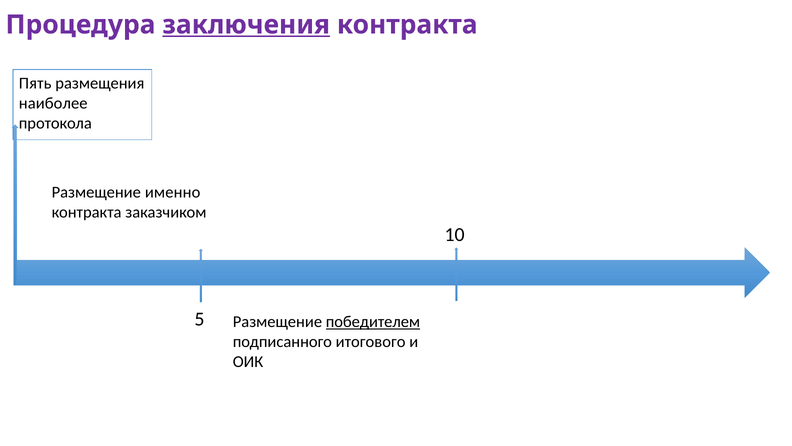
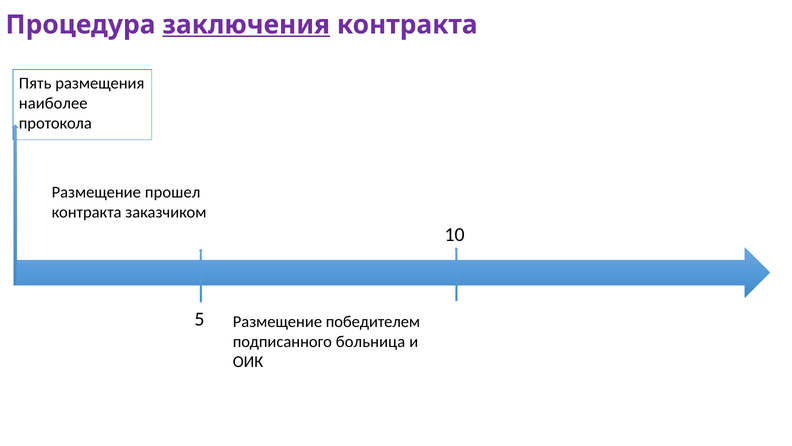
именно: именно -> прошел (173, 192)
победителем underline: present -> none (373, 322)
итогового: итогового -> больница (371, 341)
